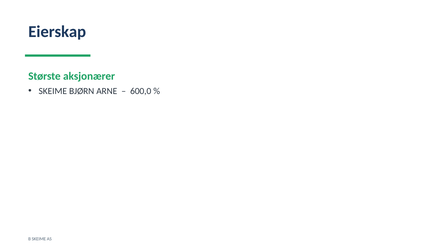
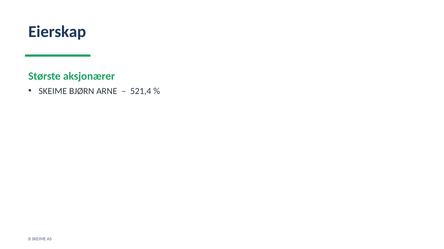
600,0: 600,0 -> 521,4 (141, 91)
